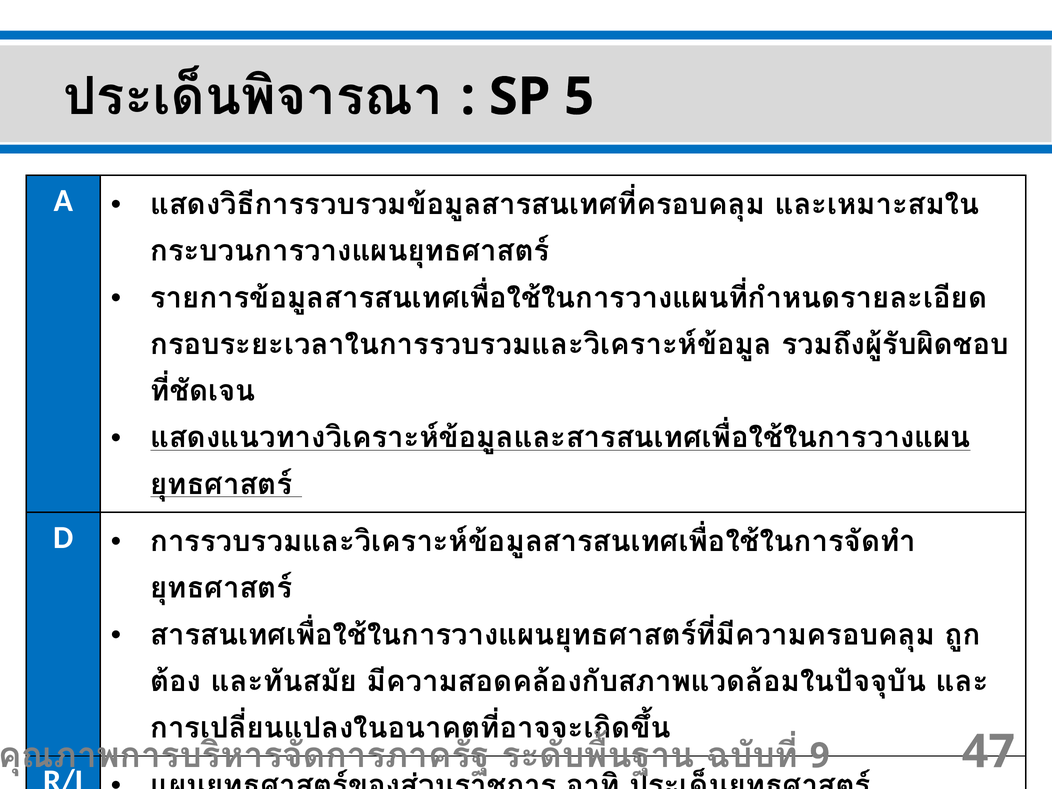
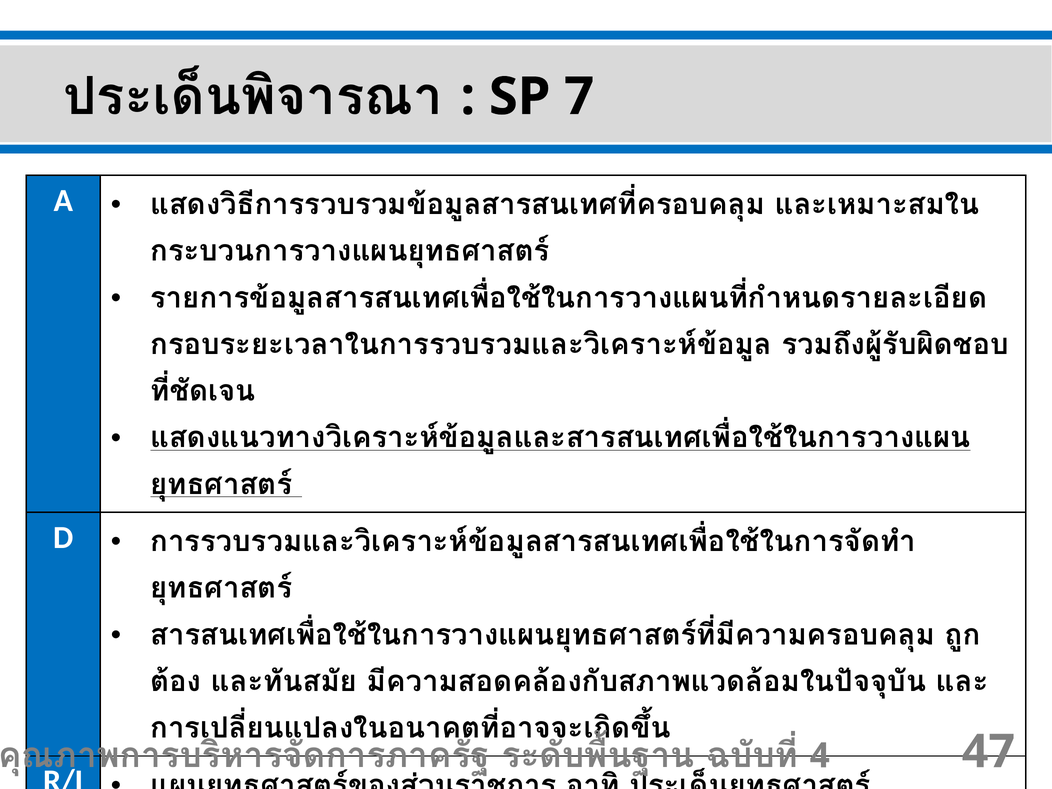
5: 5 -> 7 (579, 97)
9: 9 -> 4 (820, 756)
